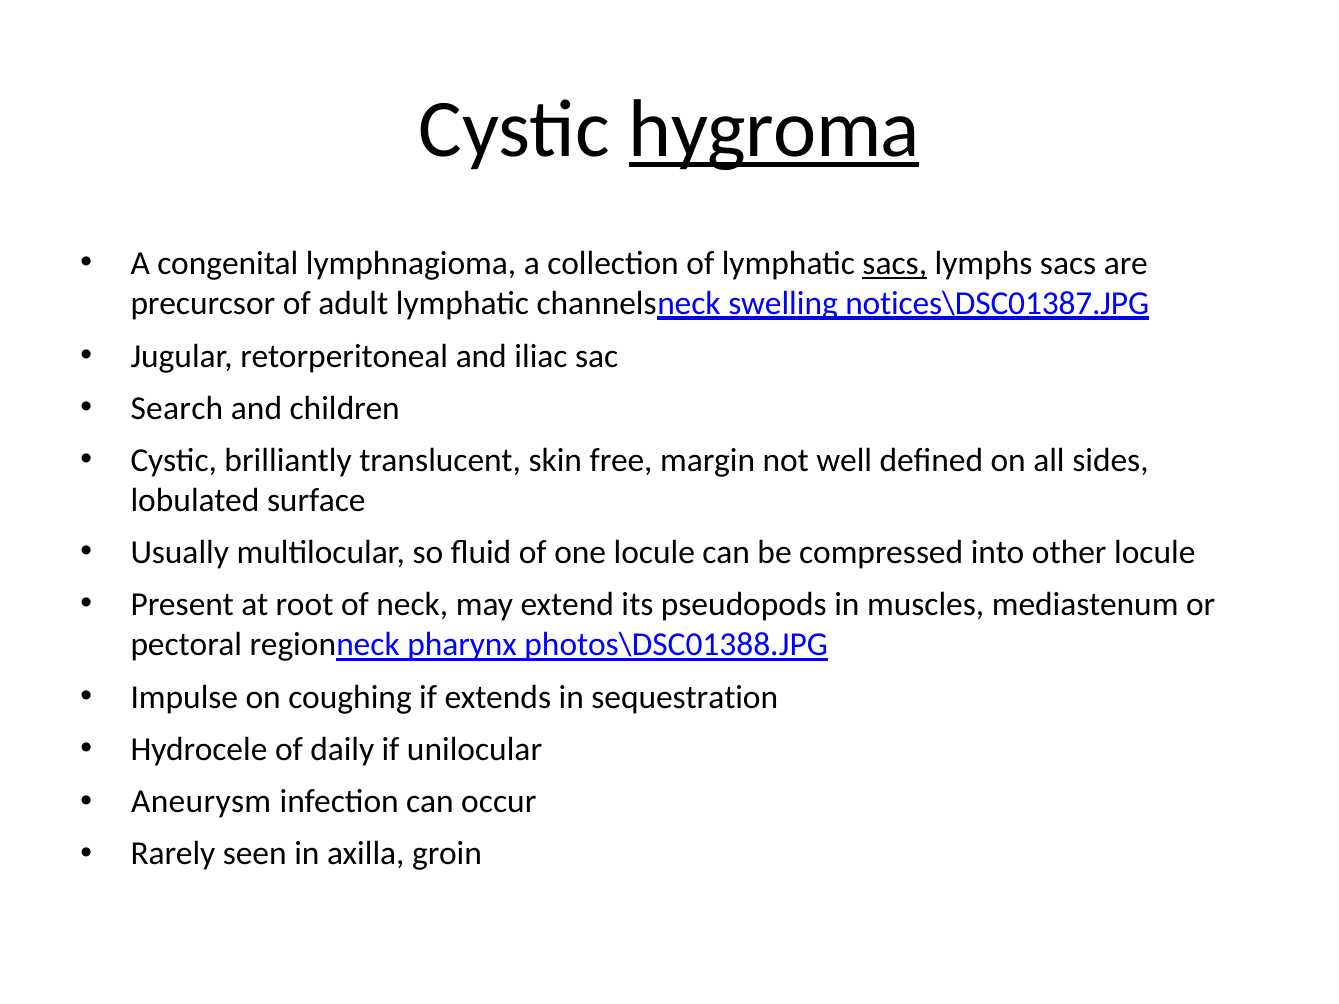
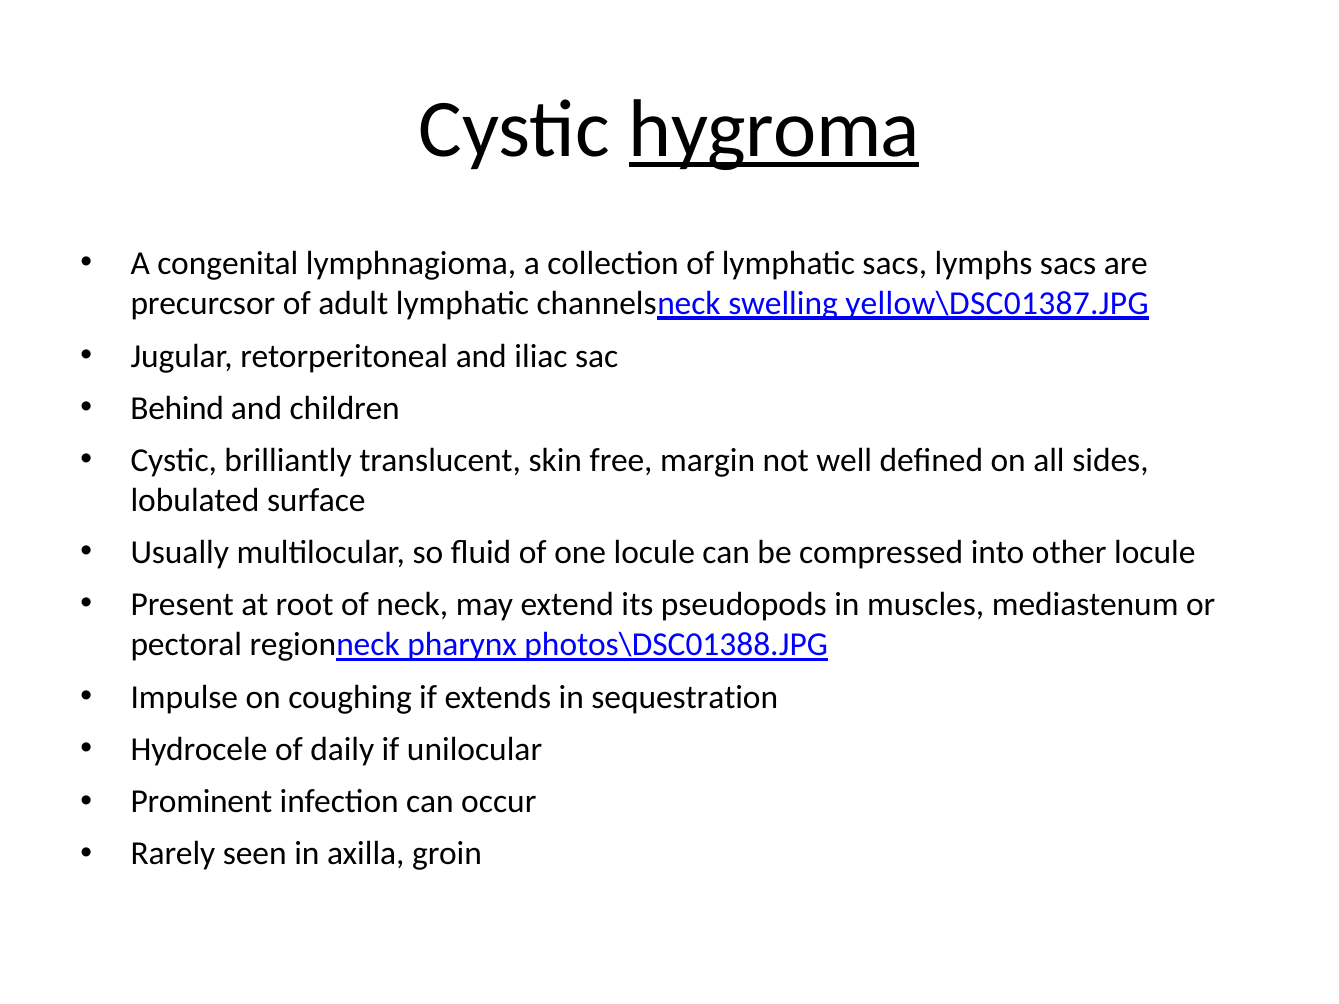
sacs underline: present -> none (895, 263)
notices\DSC01387.JPG: notices\DSC01387.JPG -> yellow\DSC01387.JPG (997, 304)
Search: Search -> Behind (177, 408)
Aneurysm: Aneurysm -> Prominent (201, 802)
